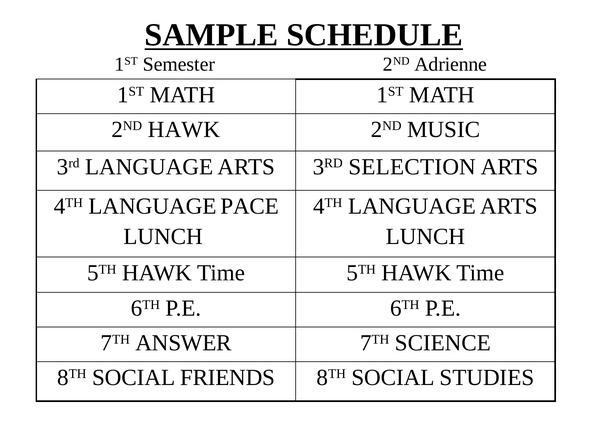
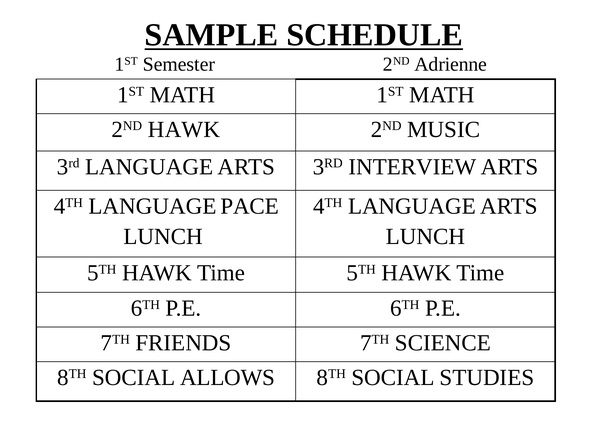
SELECTION: SELECTION -> INTERVIEW (412, 167)
ANSWER: ANSWER -> FRIENDS (183, 343)
FRIENDS: FRIENDS -> ALLOWS (228, 377)
